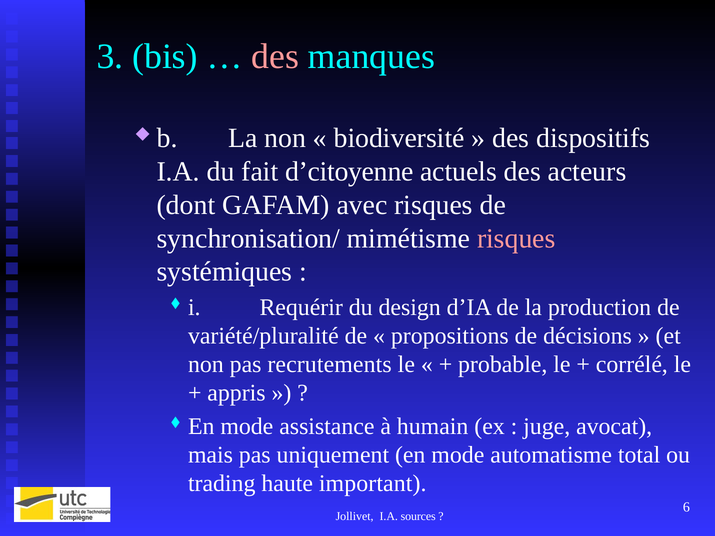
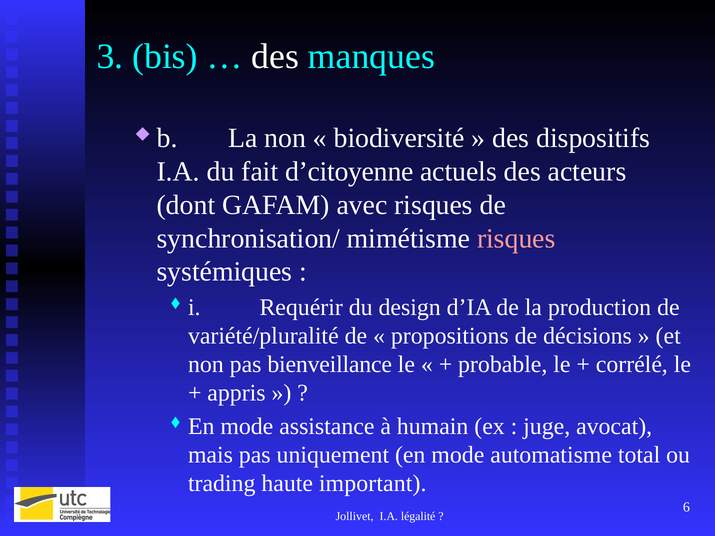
des colour: pink -> white (275, 56)
recrutements: recrutements -> bienveillance (330, 365)
sources: sources -> légalité (418, 517)
